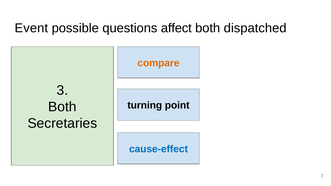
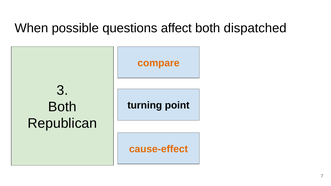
Event: Event -> When (31, 28)
Secretaries: Secretaries -> Republican (62, 124)
cause-effect colour: blue -> orange (158, 149)
